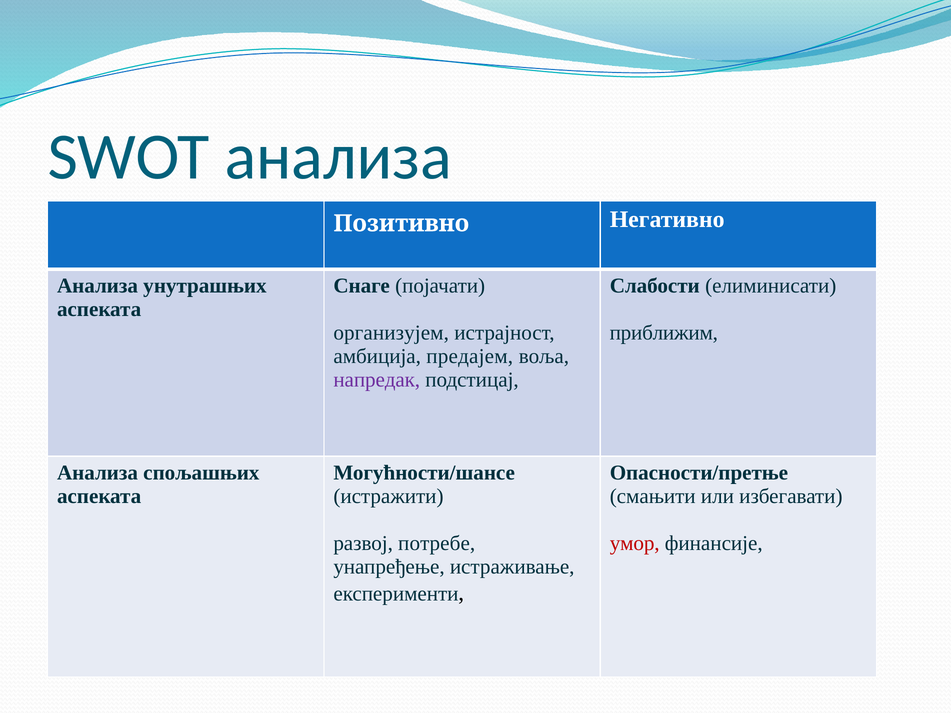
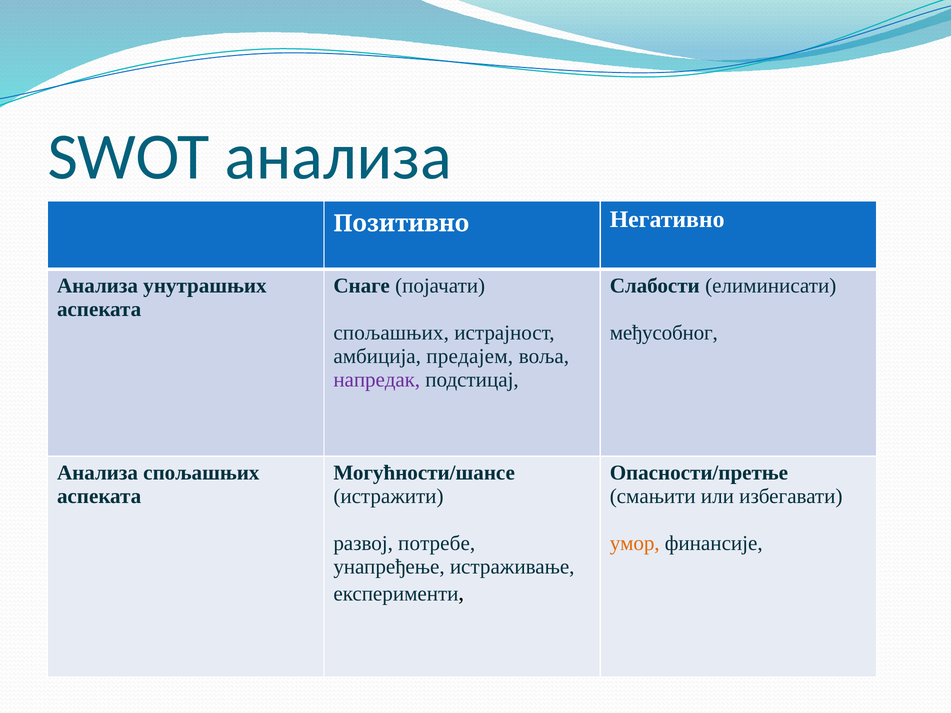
организујем: организујем -> спољашњих (391, 333)
приближим: приближим -> међусобног (664, 333)
умор colour: red -> orange (635, 543)
